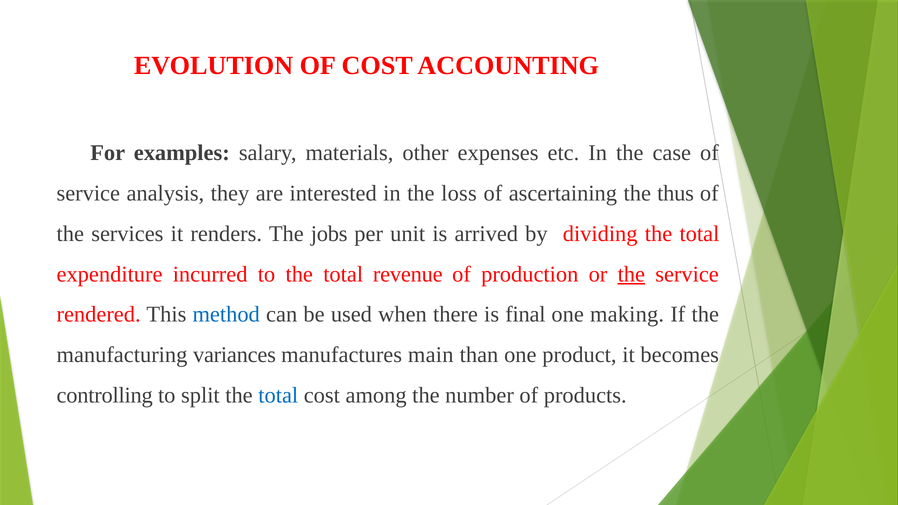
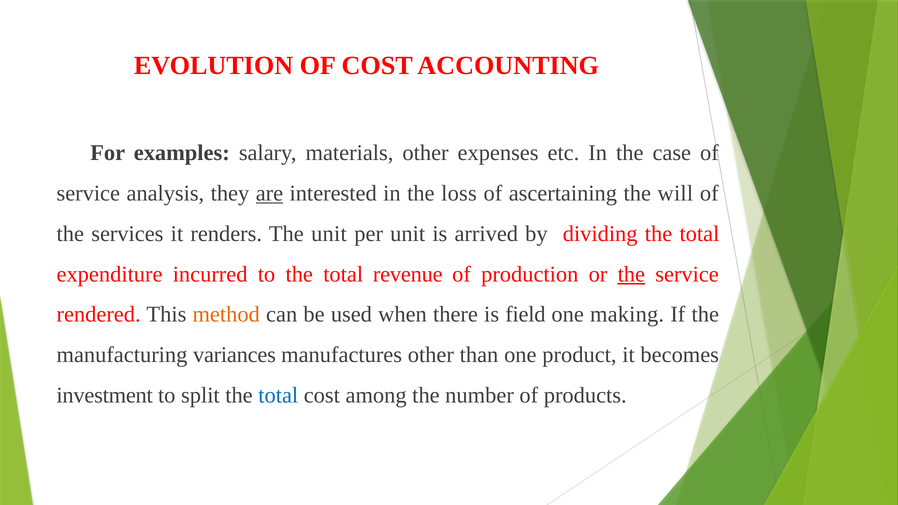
are underline: none -> present (269, 193)
thus: thus -> will (675, 193)
The jobs: jobs -> unit (329, 234)
method colour: blue -> orange (226, 315)
final: final -> field (525, 315)
manufactures main: main -> other (431, 355)
controlling: controlling -> investment (105, 395)
